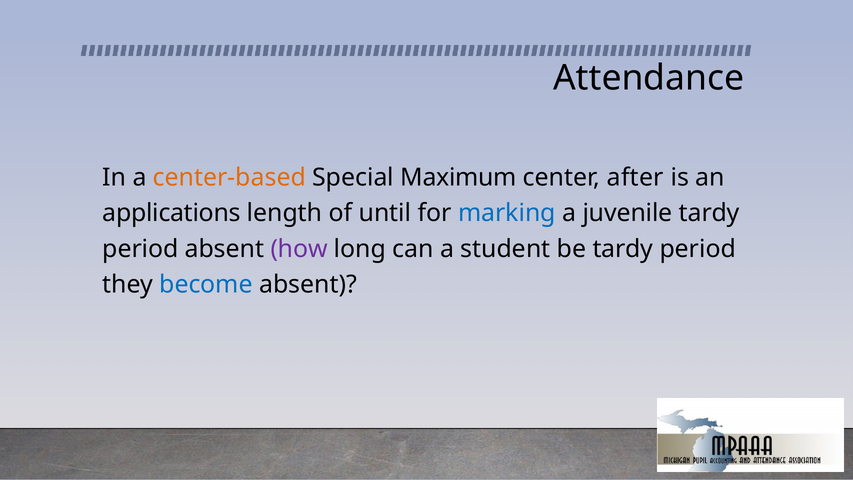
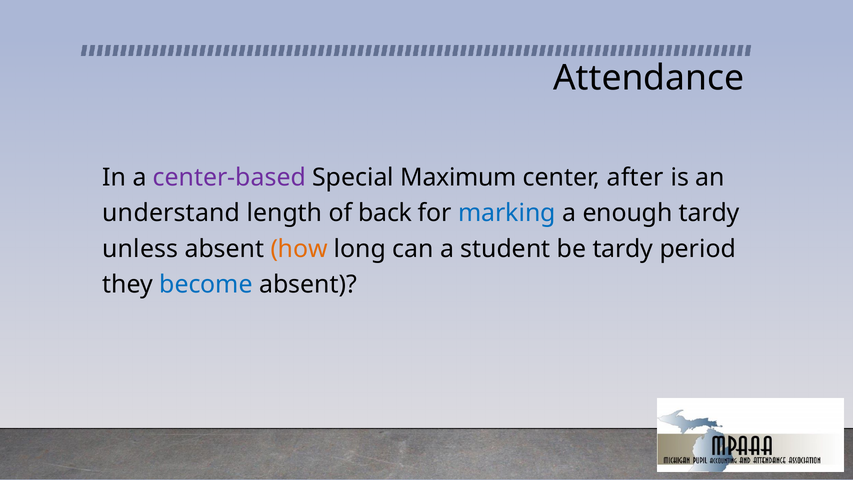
center-based colour: orange -> purple (229, 177)
applications: applications -> understand (171, 213)
until: until -> back (385, 213)
juvenile: juvenile -> enough (628, 213)
period: period -> unless (140, 249)
how colour: purple -> orange (299, 249)
